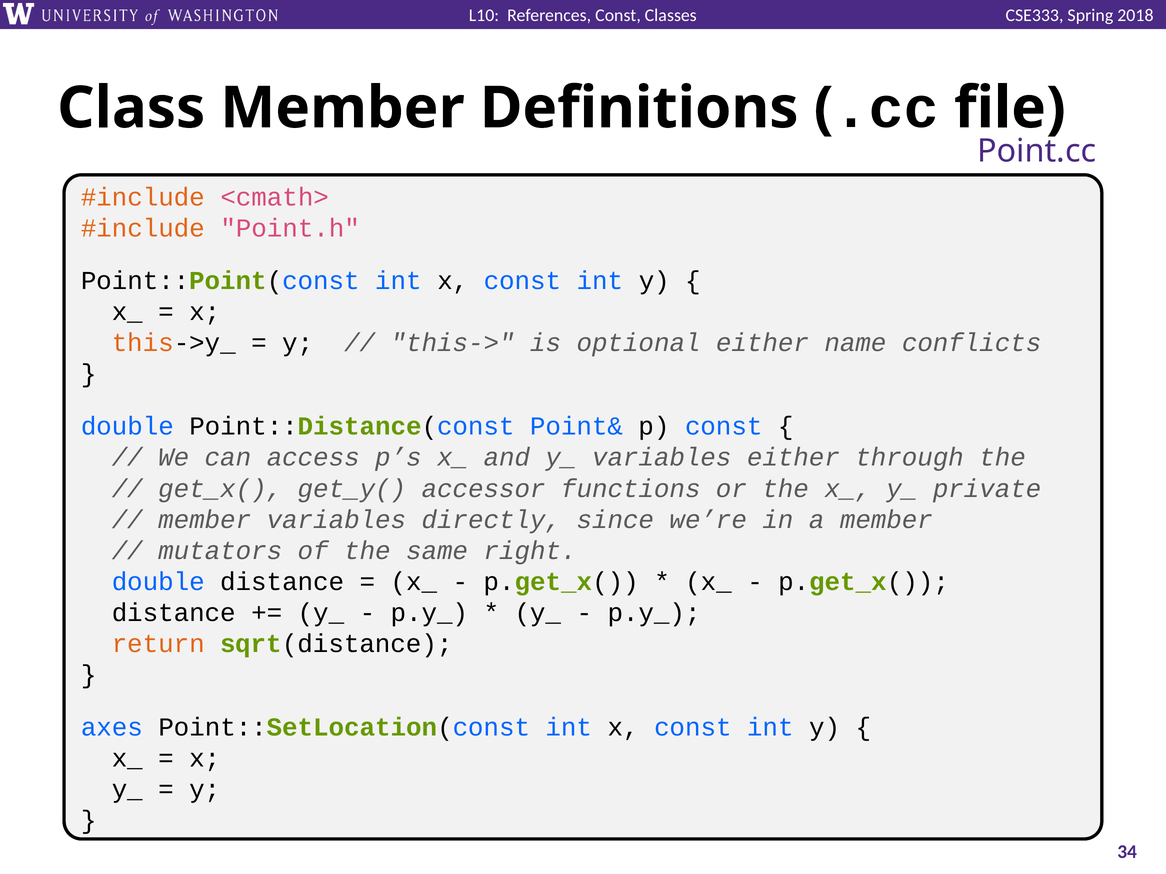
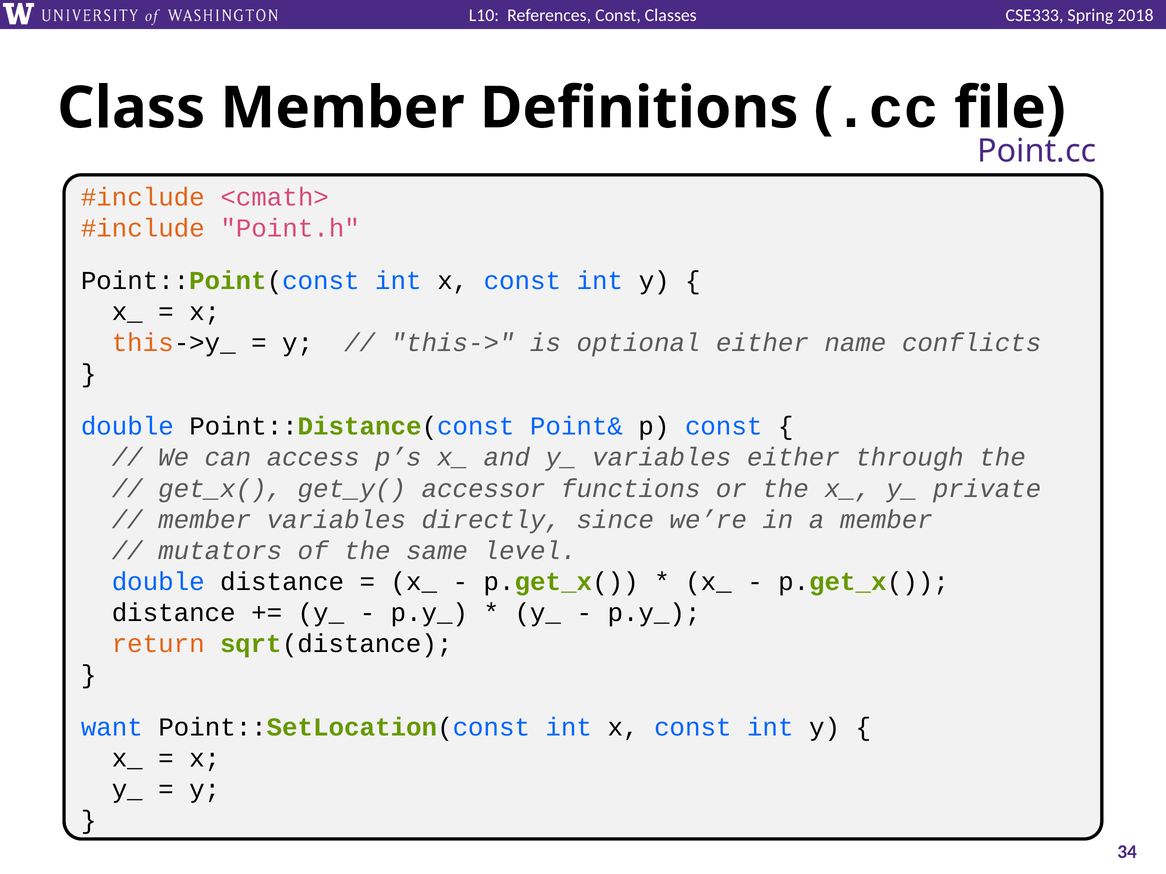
right: right -> level (530, 551)
axes: axes -> want (112, 728)
